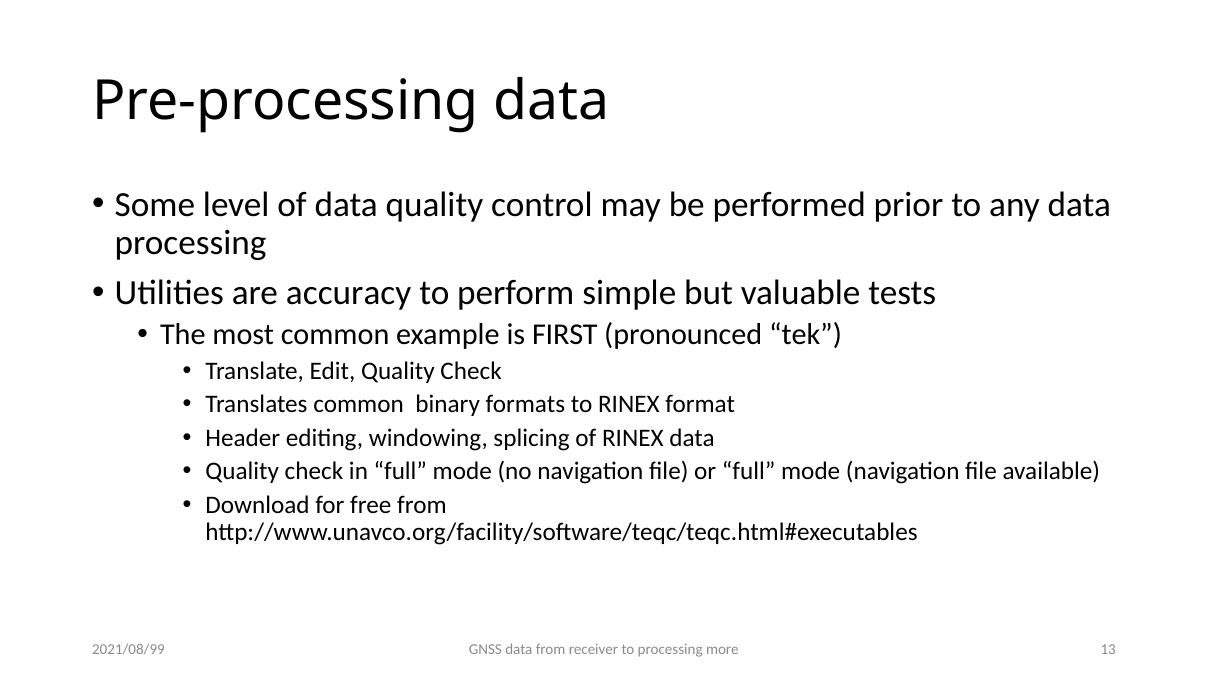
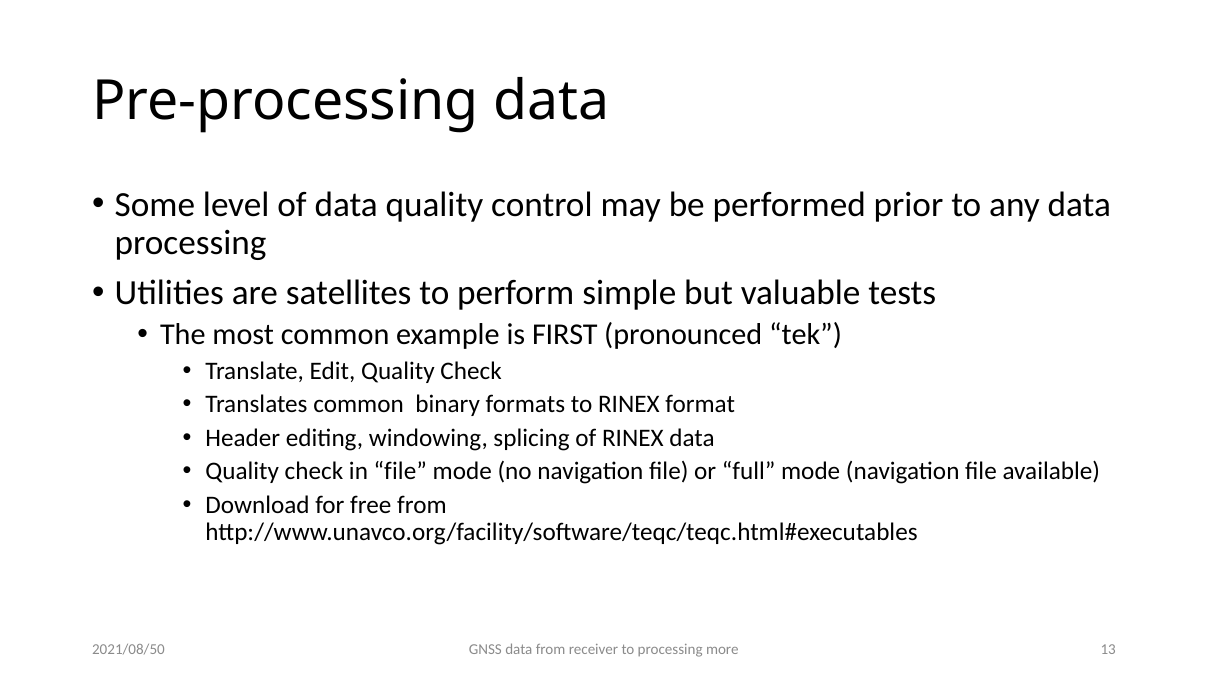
accuracy: accuracy -> satellites (349, 293)
in full: full -> file (400, 471)
2021/08/99: 2021/08/99 -> 2021/08/50 (128, 649)
